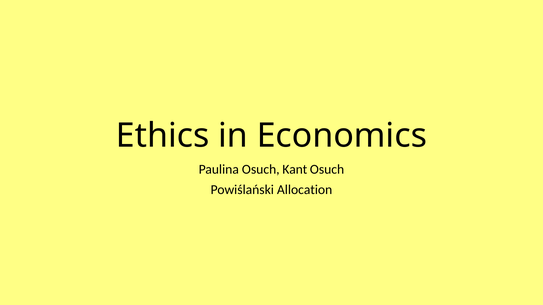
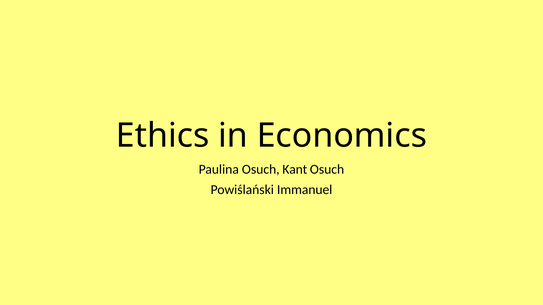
Allocation: Allocation -> Immanuel (305, 190)
